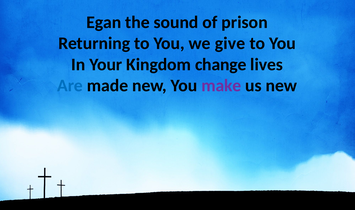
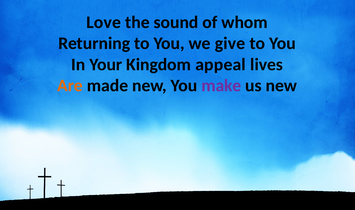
Egan: Egan -> Love (104, 22)
prison: prison -> whom (245, 22)
change: change -> appeal (221, 65)
Are colour: blue -> orange (70, 86)
